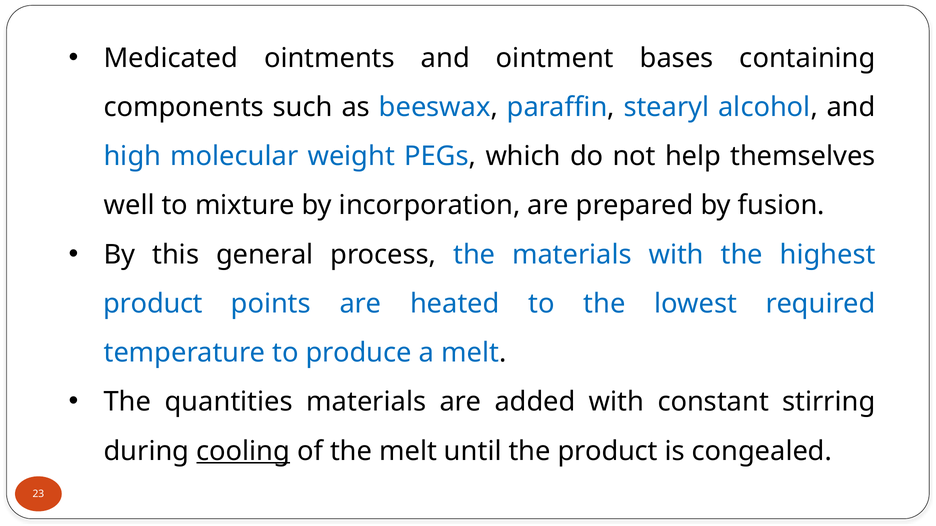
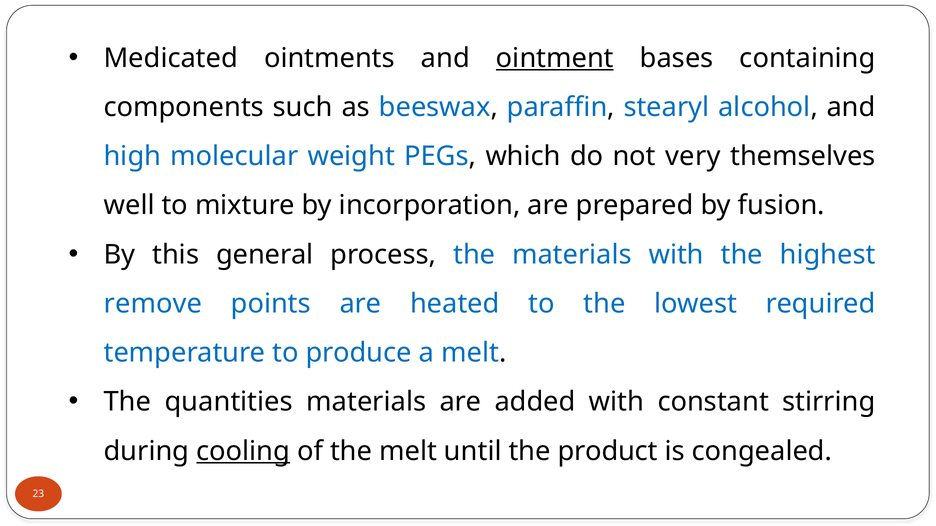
ointment underline: none -> present (555, 58)
help: help -> very (693, 156)
product: product -> remove (153, 304)
